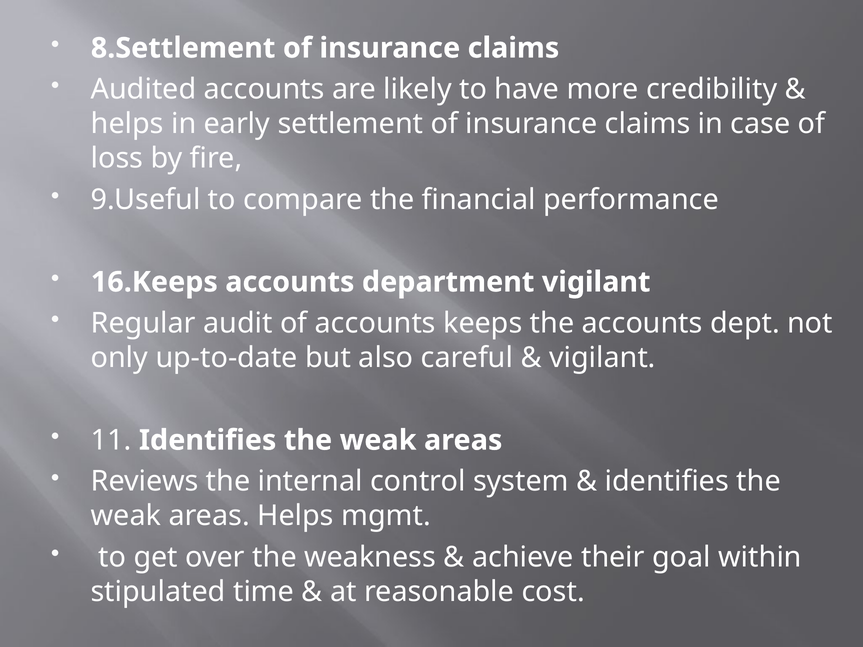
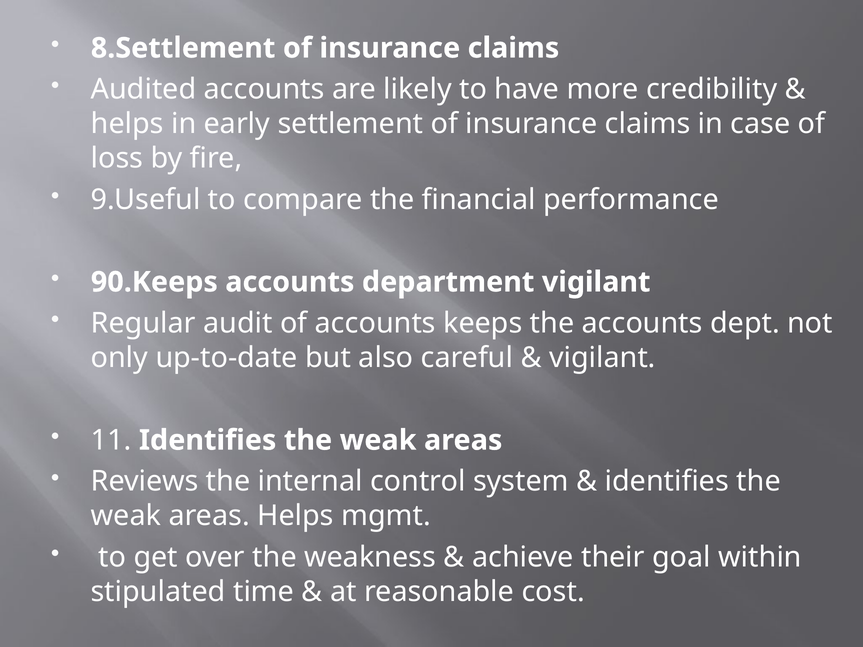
16.Keeps: 16.Keeps -> 90.Keeps (154, 282)
